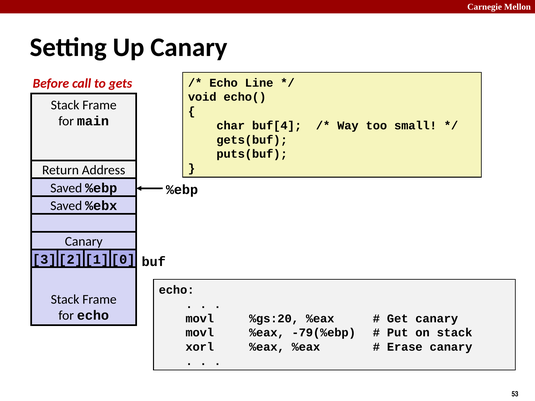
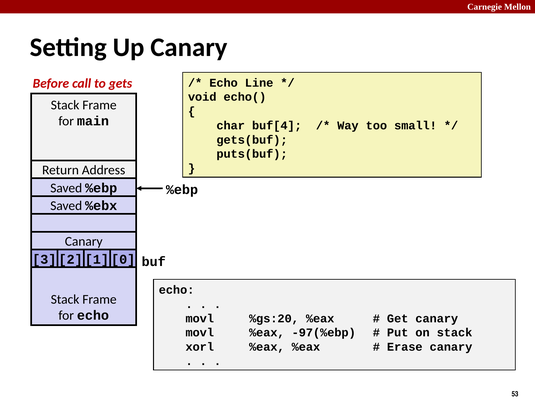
-79(%ebp: -79(%ebp -> -97(%ebp (324, 333)
